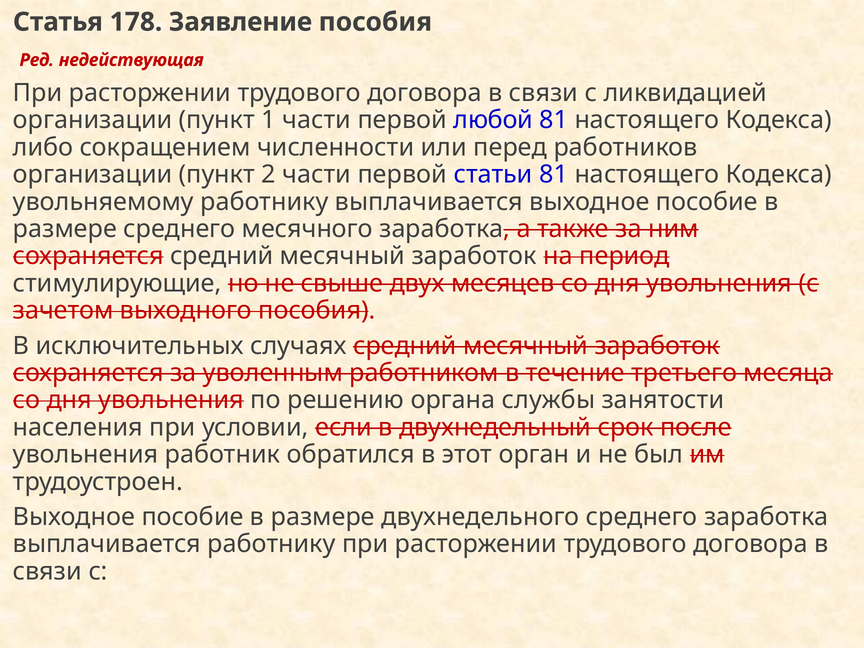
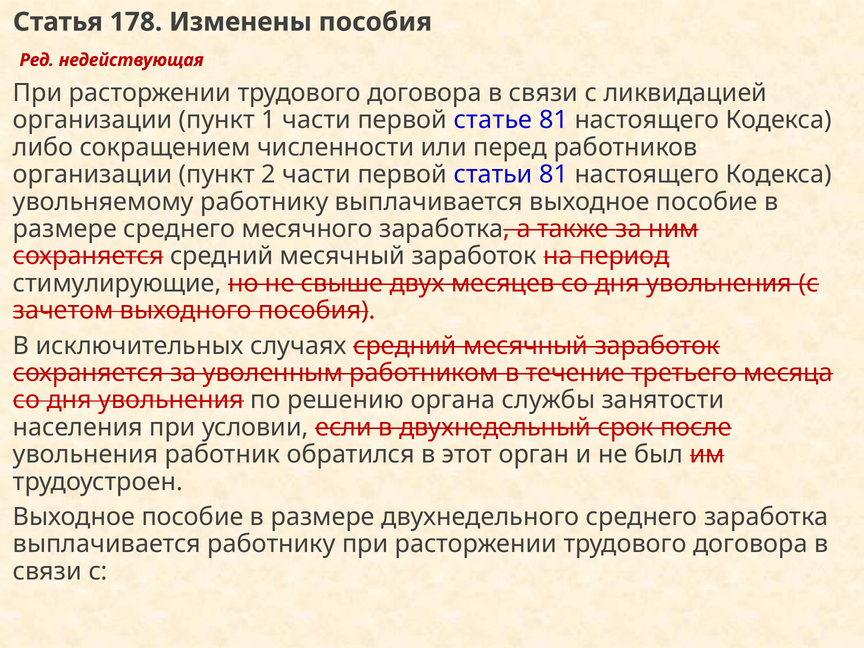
Заявление: Заявление -> Изменены (240, 22)
любой: любой -> статье (493, 120)
